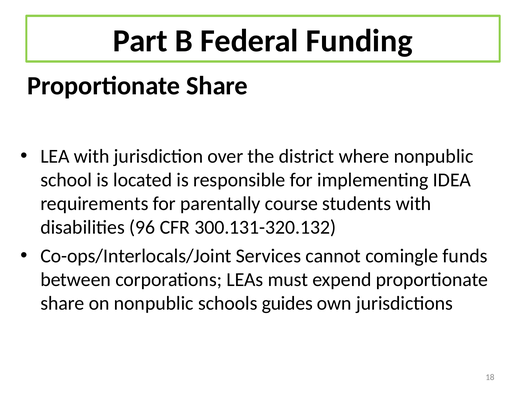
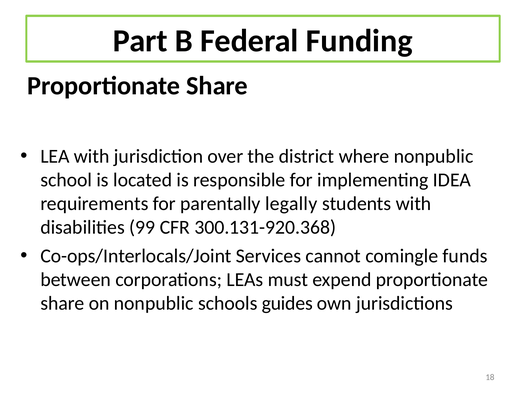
course: course -> legally (291, 203)
96: 96 -> 99 (142, 227)
300.131-320.132: 300.131-320.132 -> 300.131-920.368 (265, 227)
